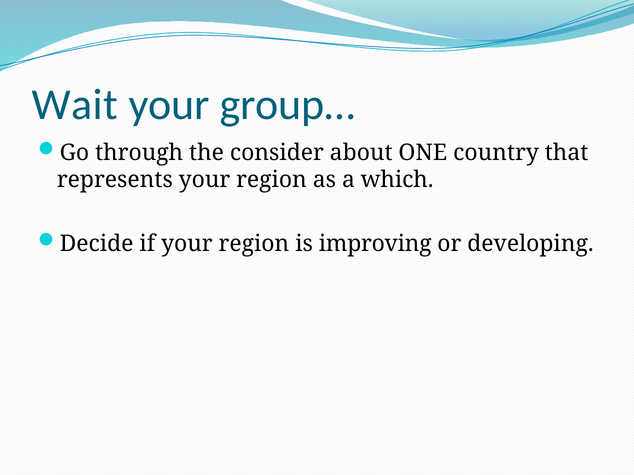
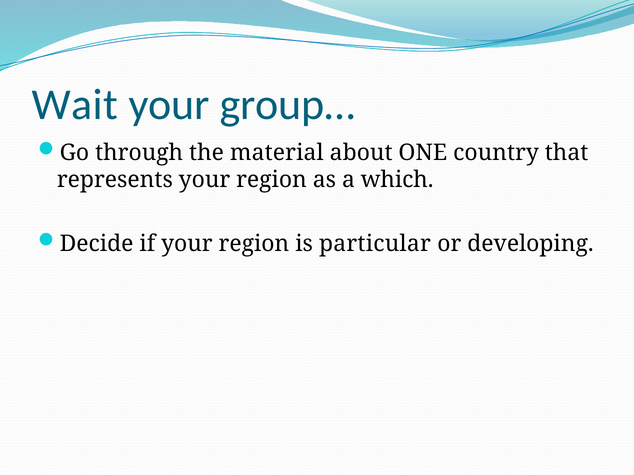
consider: consider -> material (277, 153)
improving: improving -> particular (375, 244)
